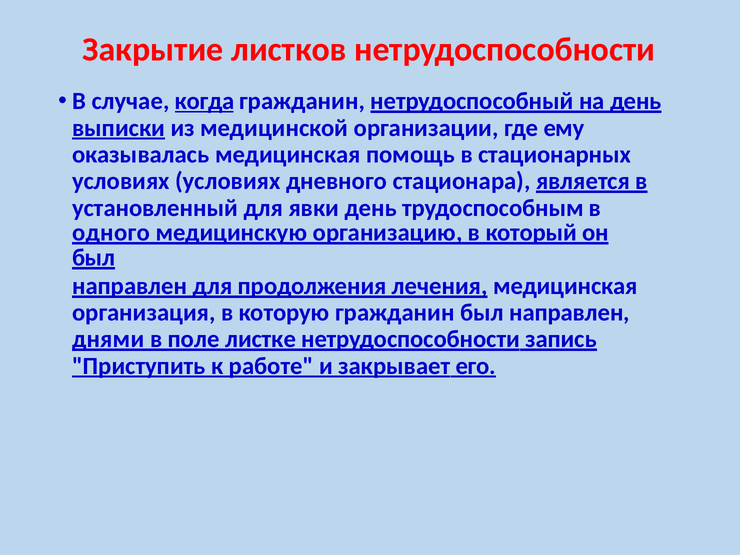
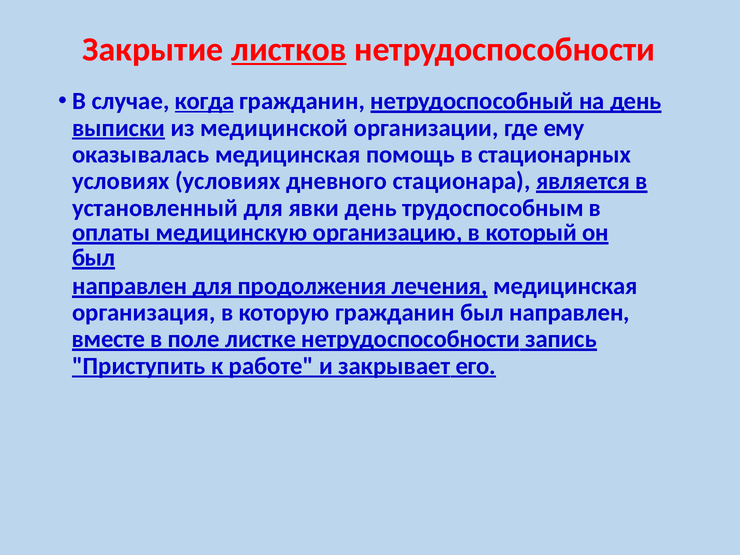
листков underline: none -> present (289, 50)
одного: одного -> оплаты (111, 233)
днями: днями -> вместе (109, 339)
